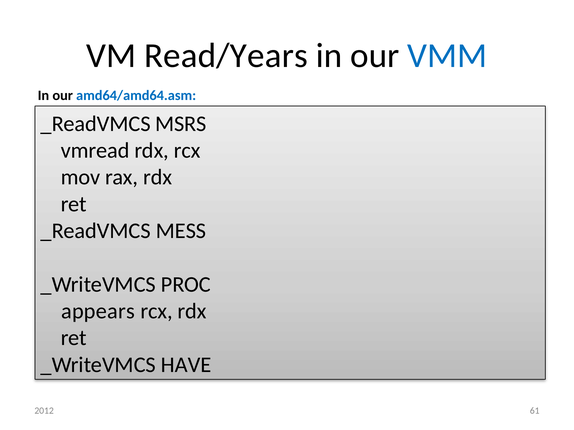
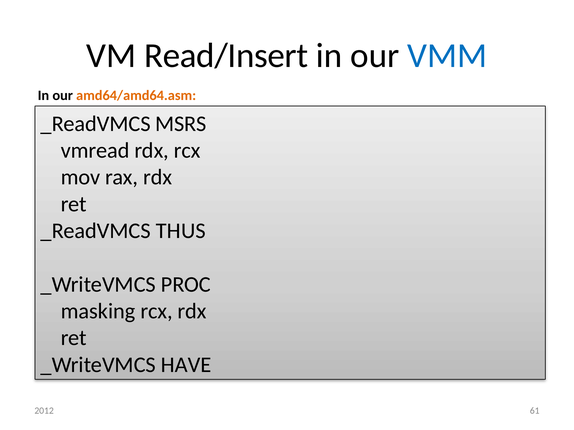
Read/Years: Read/Years -> Read/Insert (226, 56)
amd64/amd64.asm colour: blue -> orange (136, 95)
MESS: MESS -> THUS (181, 231)
appears: appears -> masking (98, 311)
